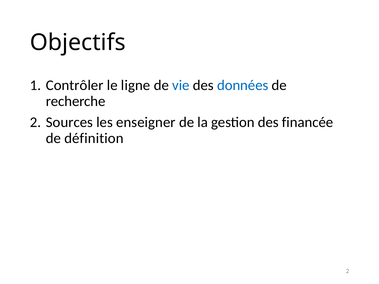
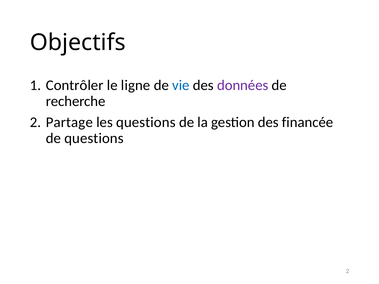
données colour: blue -> purple (243, 85)
Sources: Sources -> Partage (69, 122)
les enseigner: enseigner -> questions (146, 122)
de définition: définition -> questions (94, 138)
